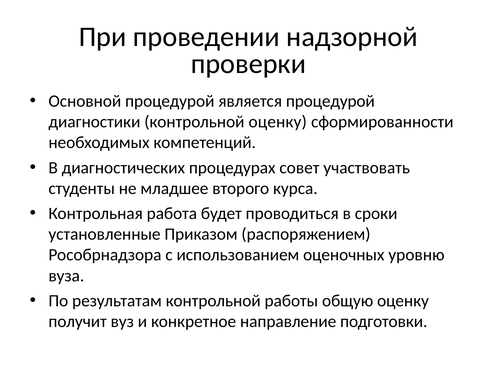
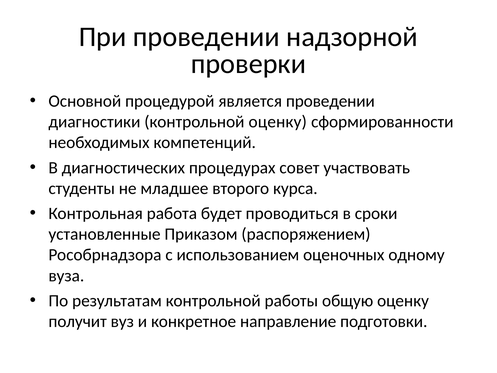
является процедурой: процедурой -> проведении (330, 101)
уровню: уровню -> одному (417, 255)
